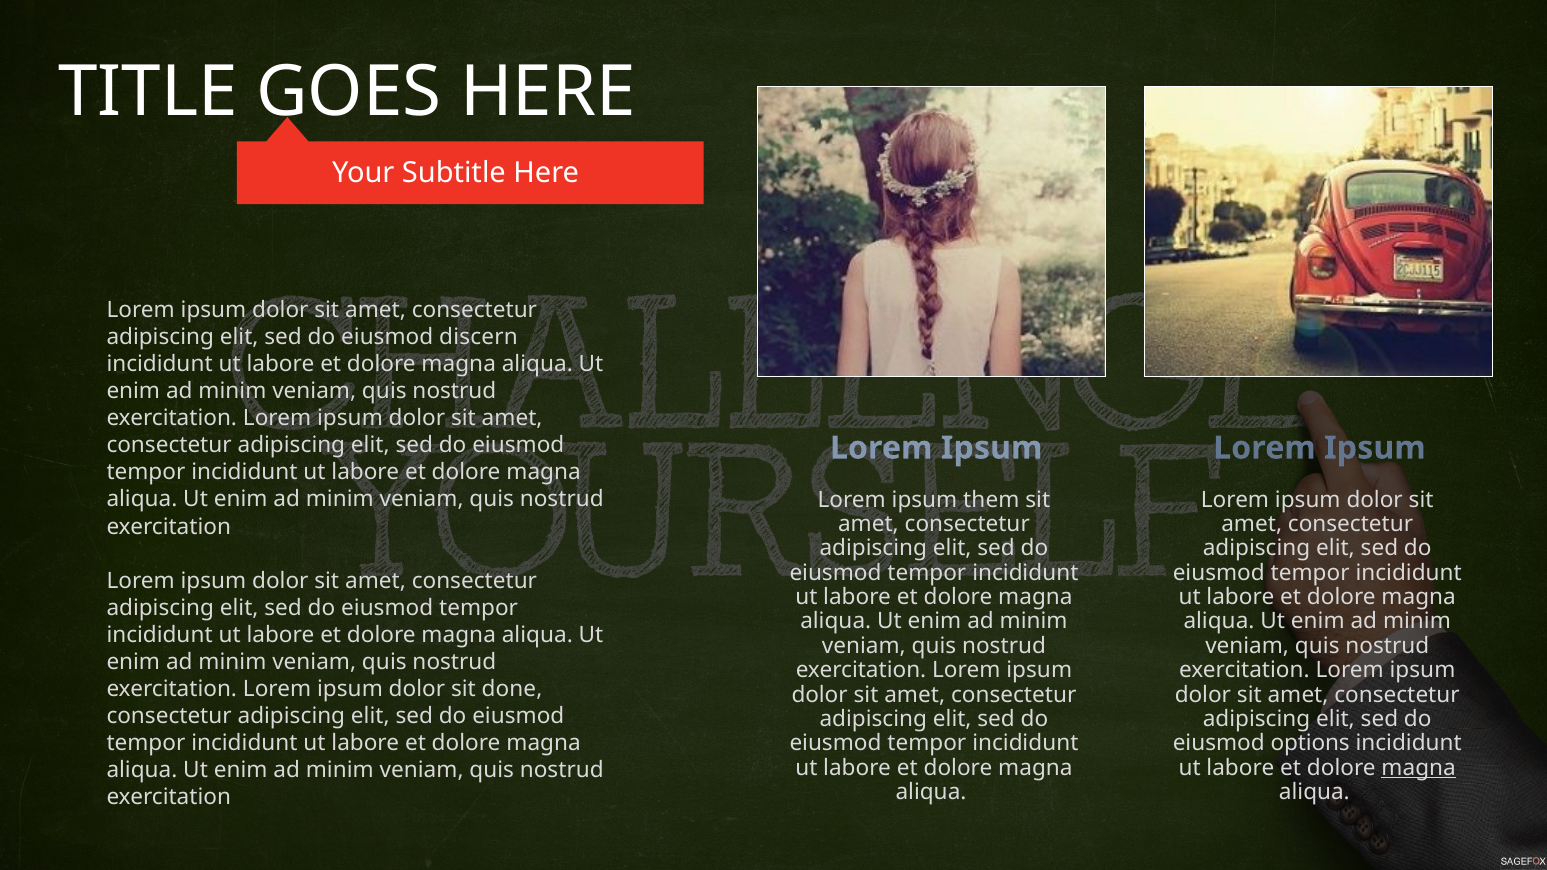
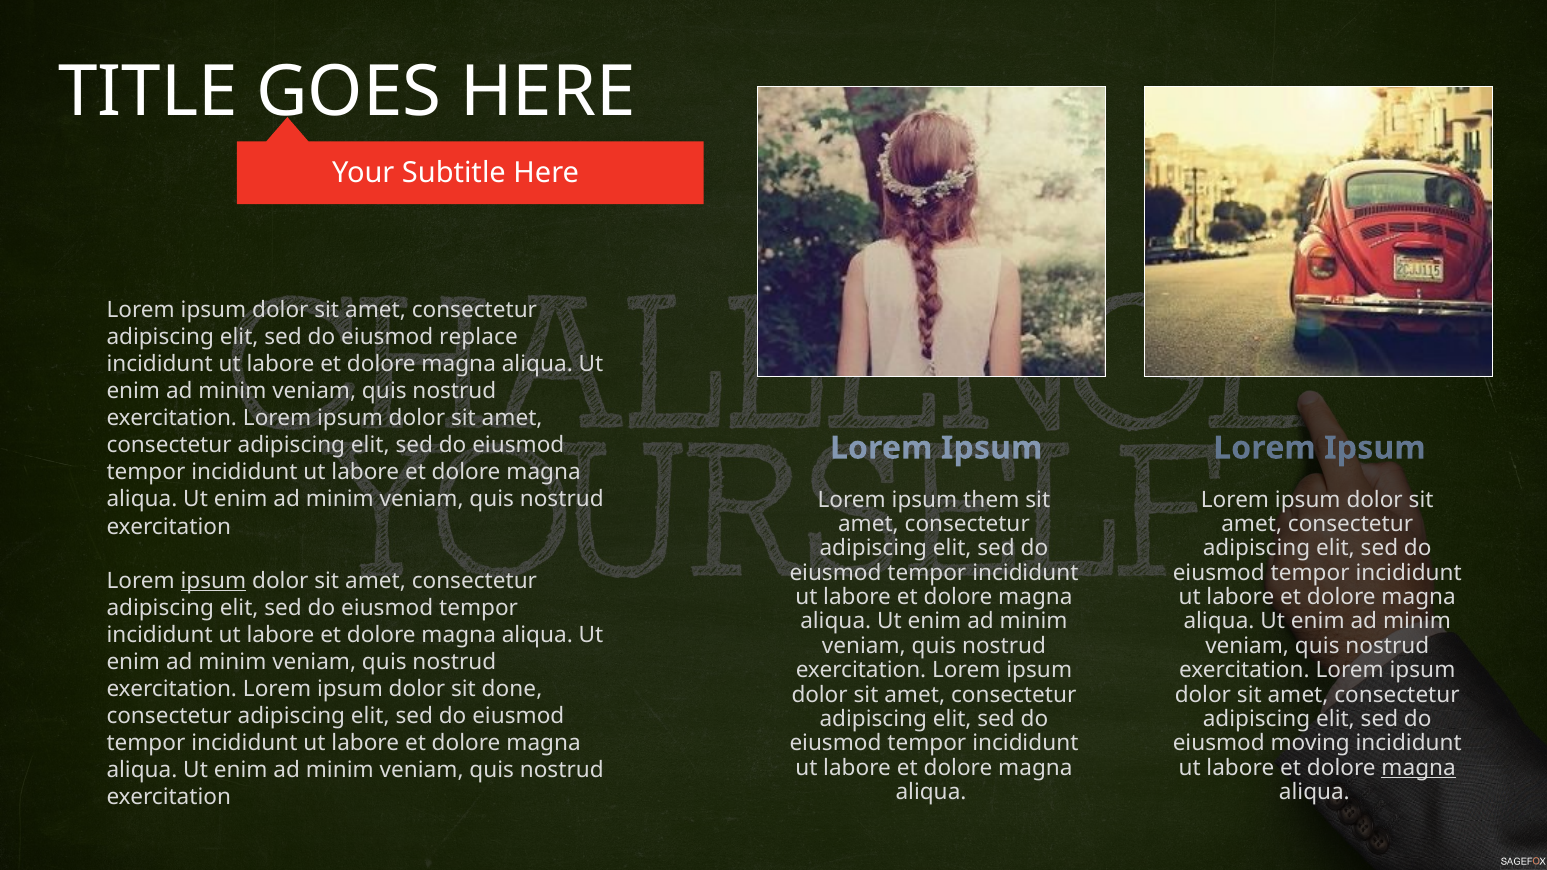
discern: discern -> replace (479, 337)
ipsum underline: none -> present (213, 581)
options: options -> moving (1310, 744)
